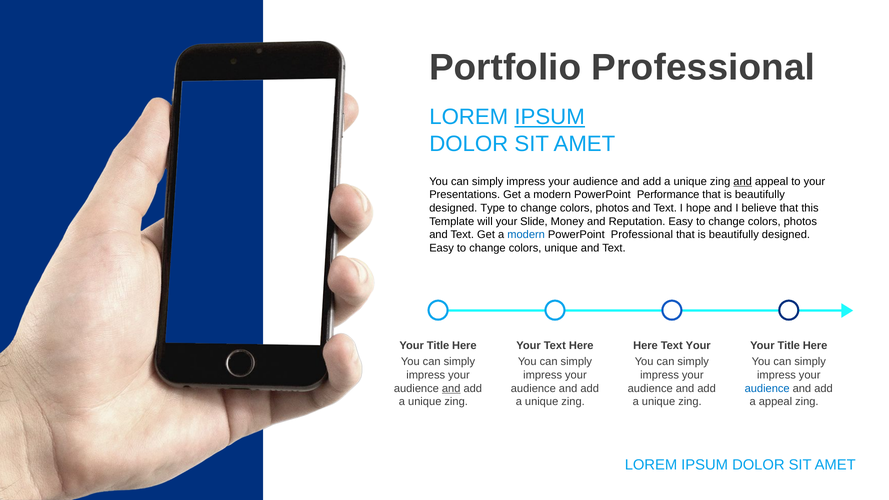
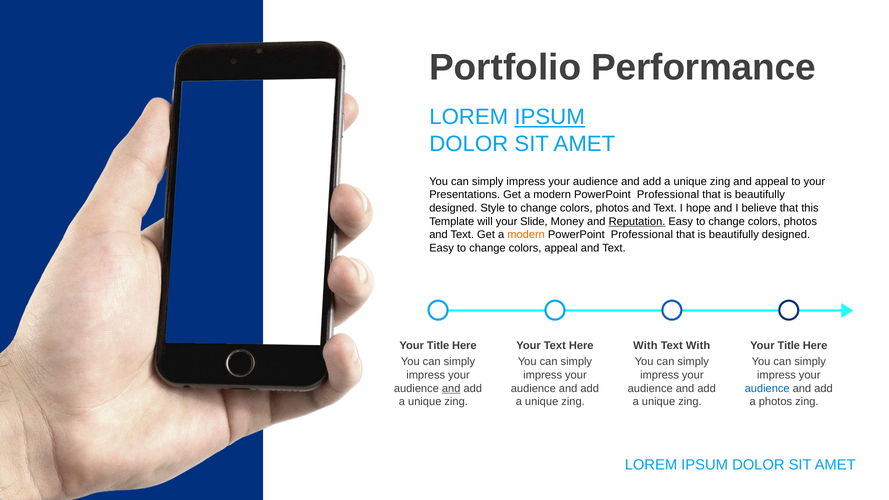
Portfolio Professional: Professional -> Performance (704, 67)
and underline: present -> none (743, 181)
Performance: Performance -> Professional (668, 195)
Type: Type -> Style (493, 208)
Reputation underline: none -> present (637, 221)
modern colour: blue -> orange (526, 235)
colors unique: unique -> appeal (561, 248)
Here: Here -> With (645, 346)
Text Your: Your -> With (698, 346)
a appeal: appeal -> photos (775, 402)
